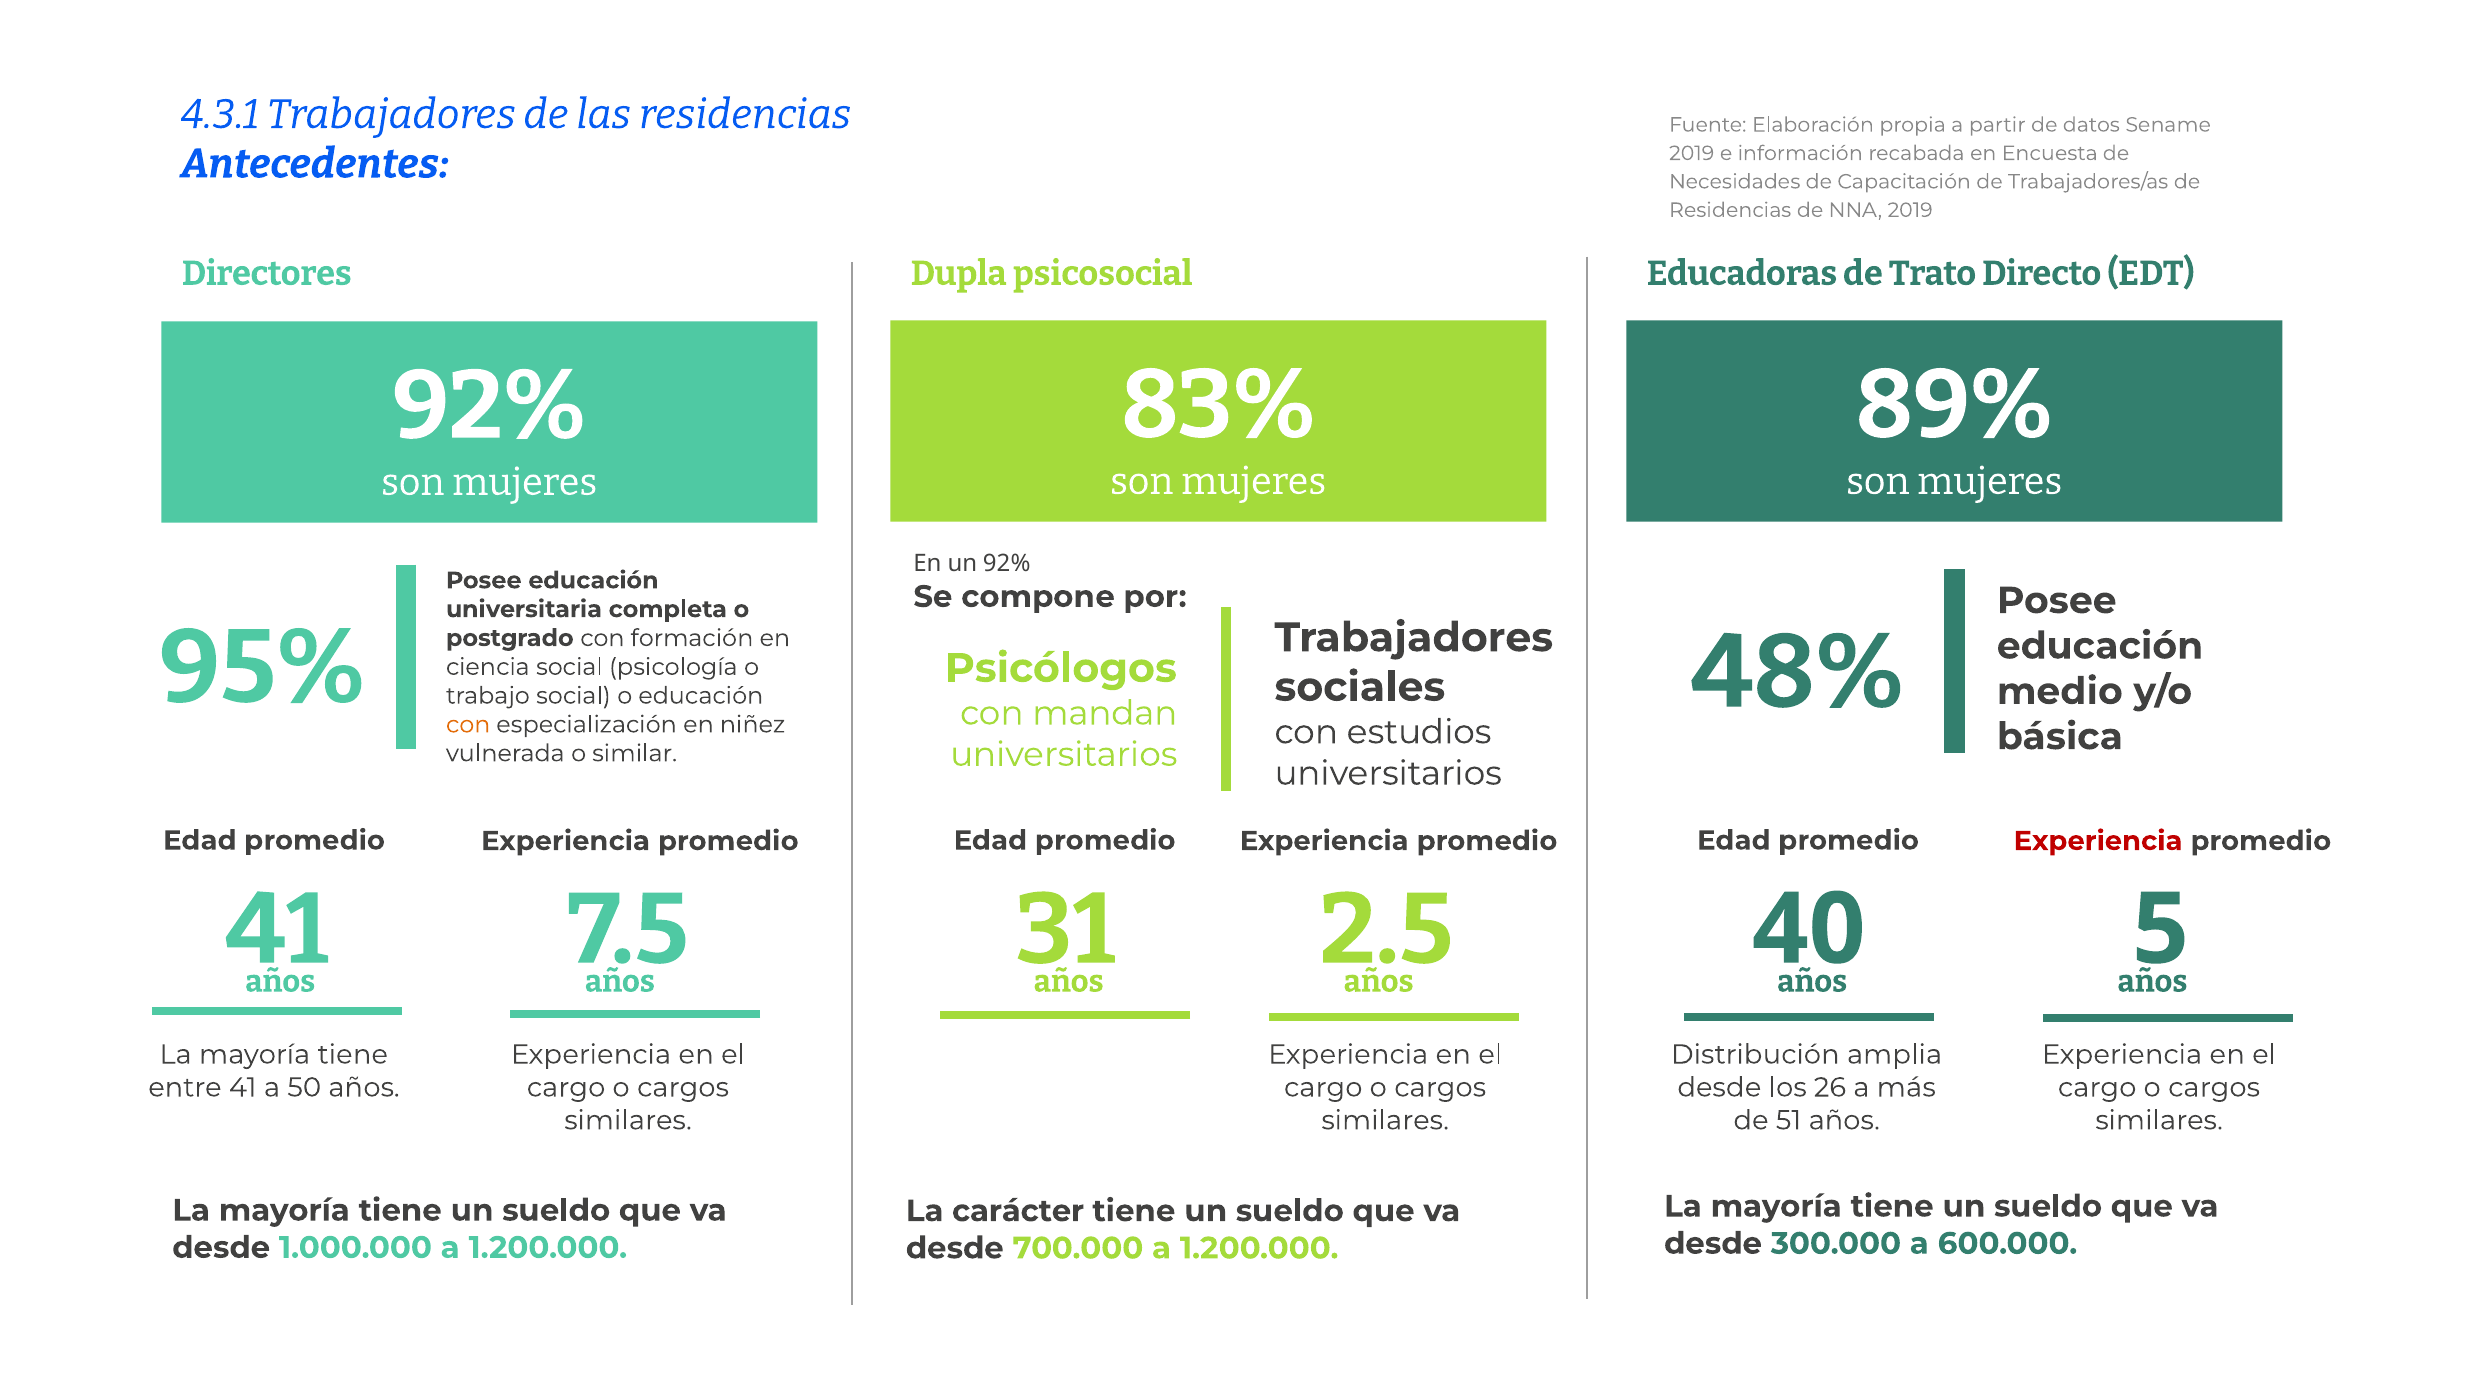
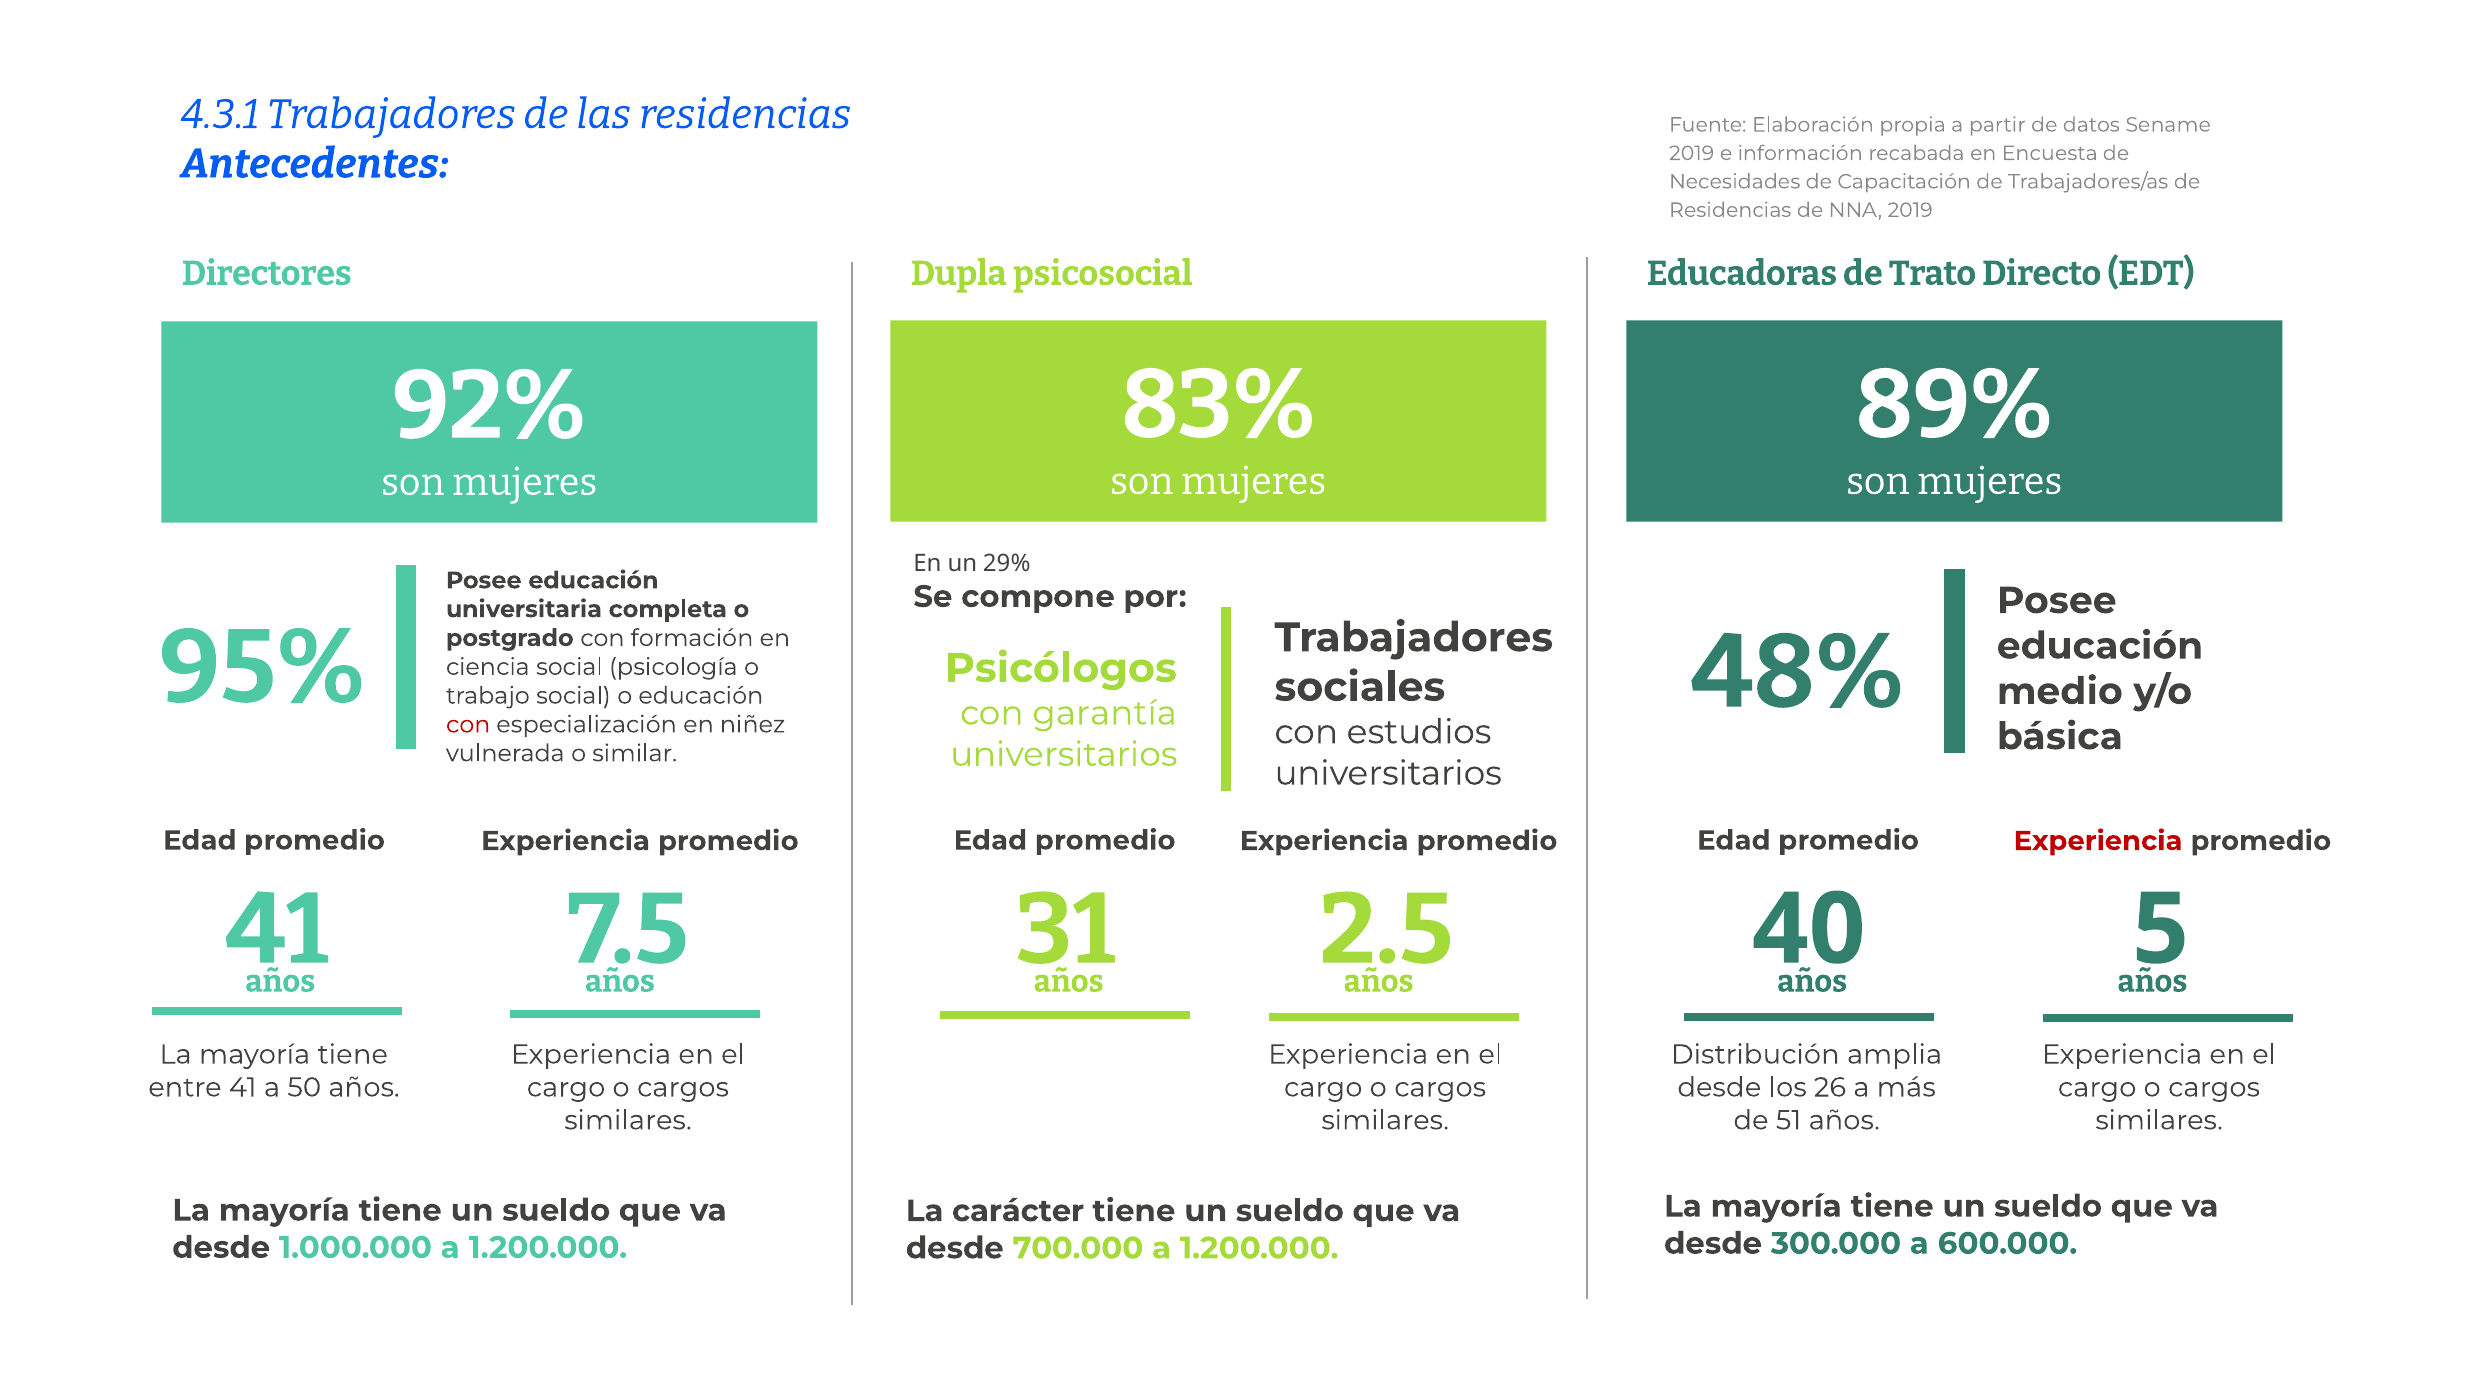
un 92%: 92% -> 29% (1007, 563)
mandan: mandan -> garantía (1105, 713)
con colour: orange -> red (468, 724)
